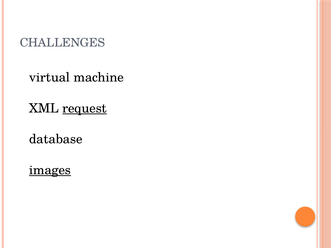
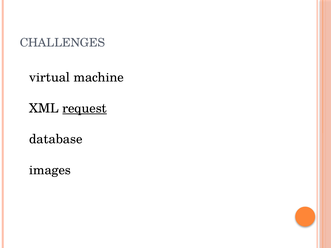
images underline: present -> none (50, 170)
